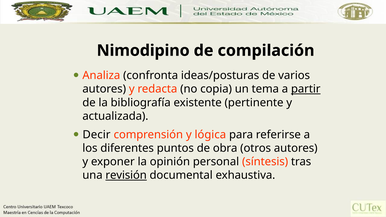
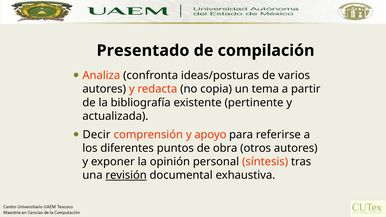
Nimodipino: Nimodipino -> Presentado (143, 51)
partir underline: present -> none (306, 89)
lógica: lógica -> apoyo (210, 135)
